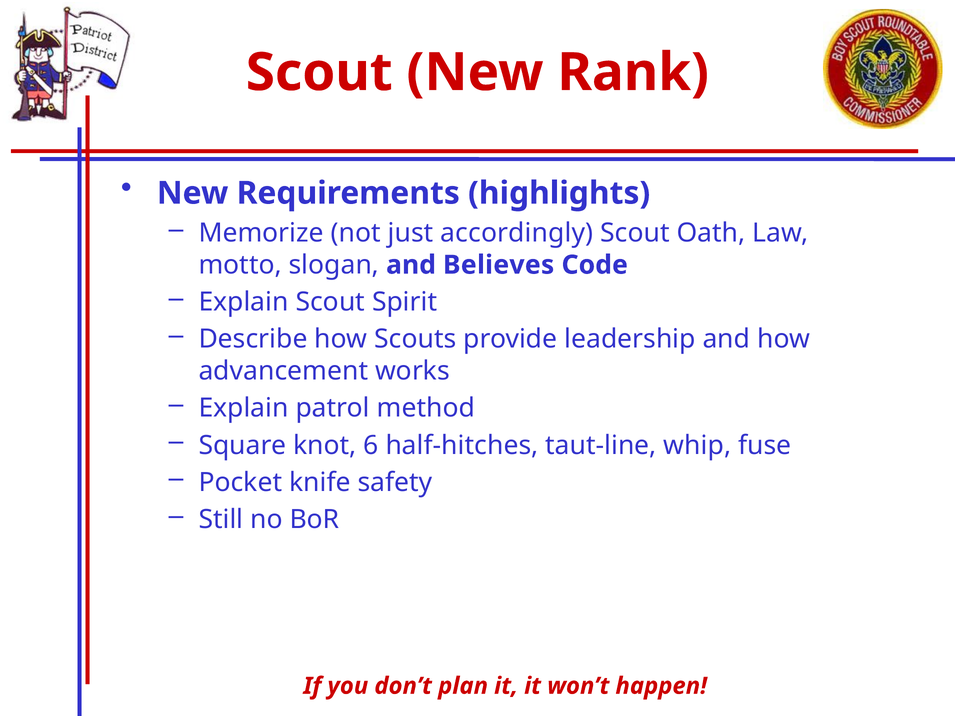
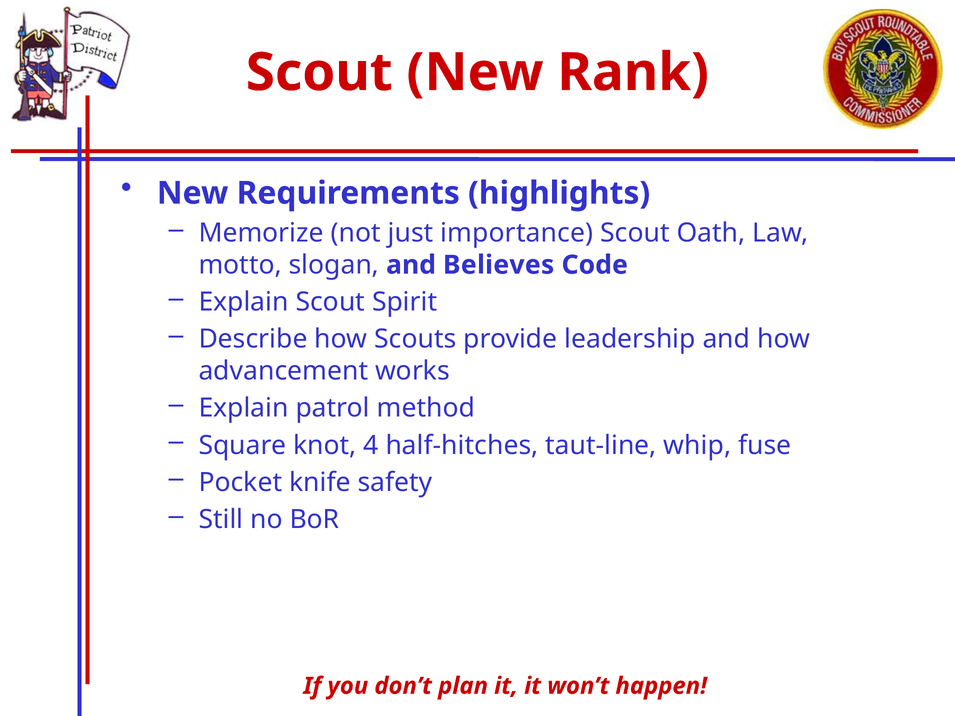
accordingly: accordingly -> importance (517, 233)
6: 6 -> 4 (371, 445)
